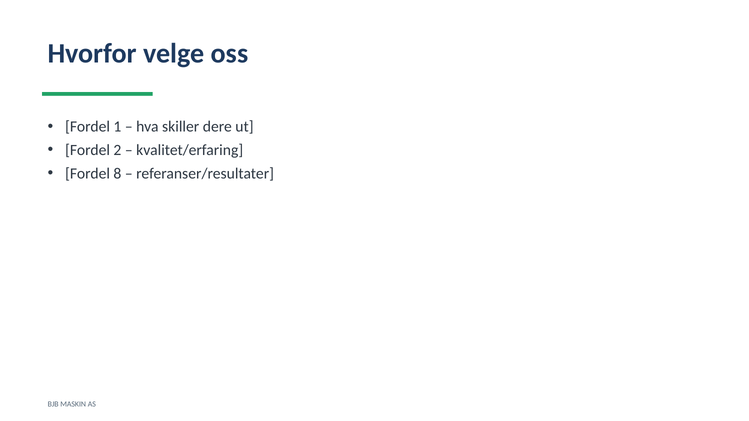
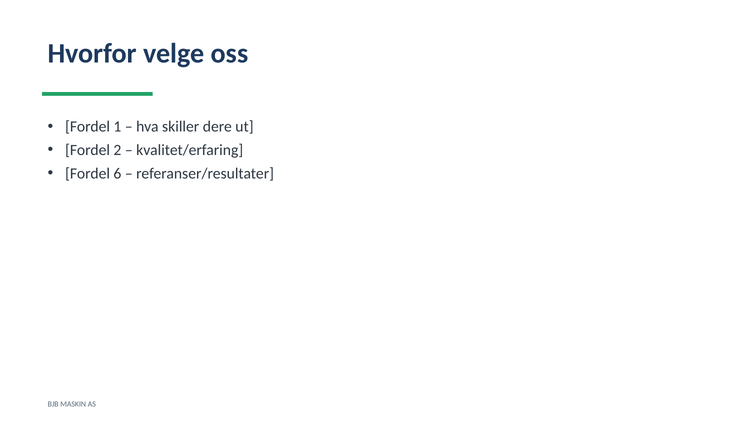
8: 8 -> 6 (117, 174)
